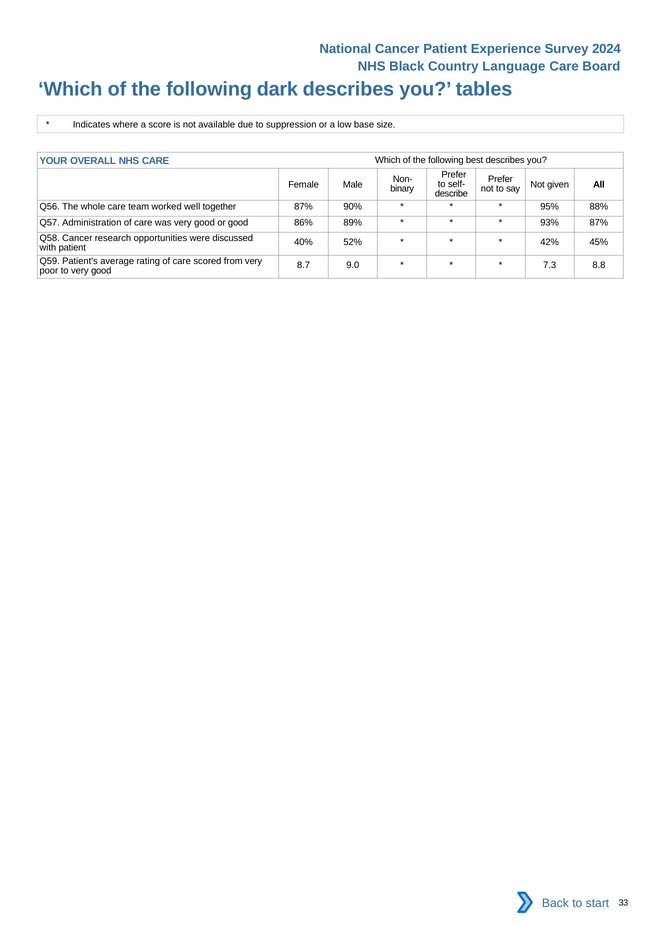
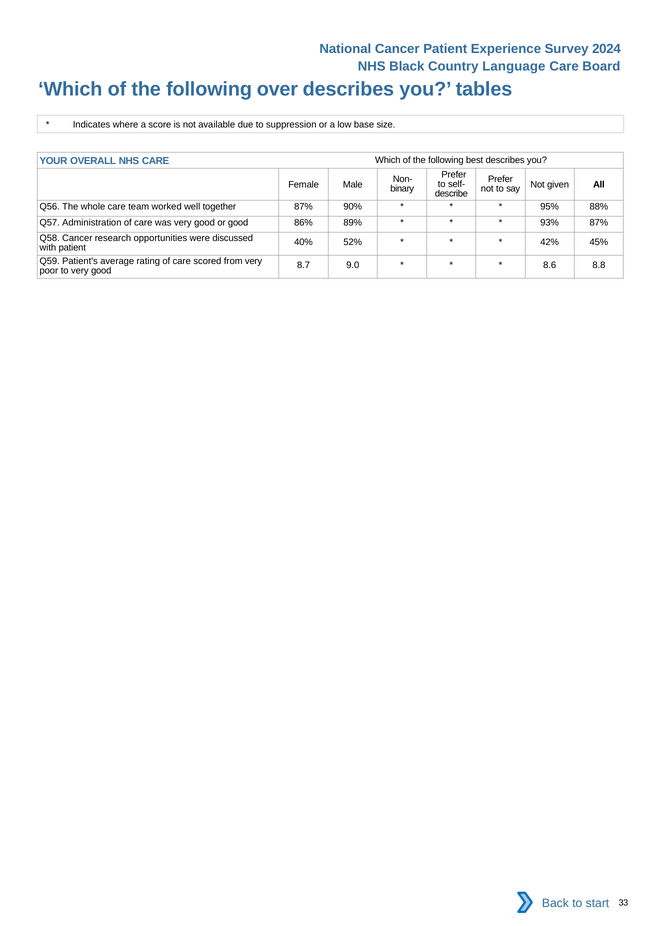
dark: dark -> over (277, 89)
7.3: 7.3 -> 8.6 (550, 265)
